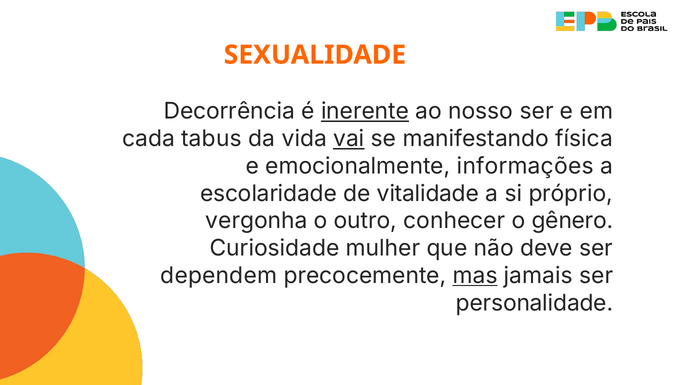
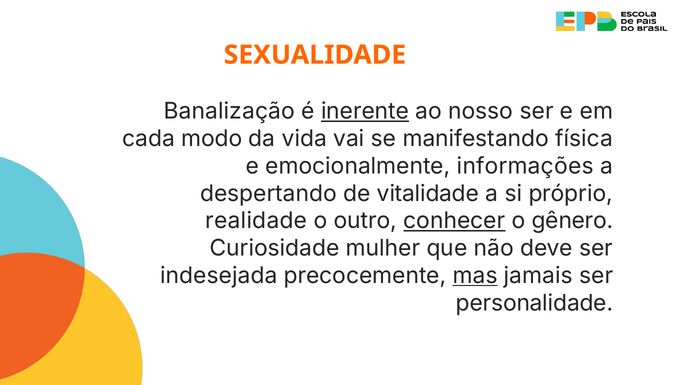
Decorrência: Decorrência -> Banalização (229, 112)
tabus: tabus -> modo (212, 139)
vai underline: present -> none (349, 139)
escolaridade: escolaridade -> despertando (268, 194)
vergonha: vergonha -> realidade (256, 221)
conhecer underline: none -> present (454, 221)
dependem: dependem -> indesejada (219, 276)
